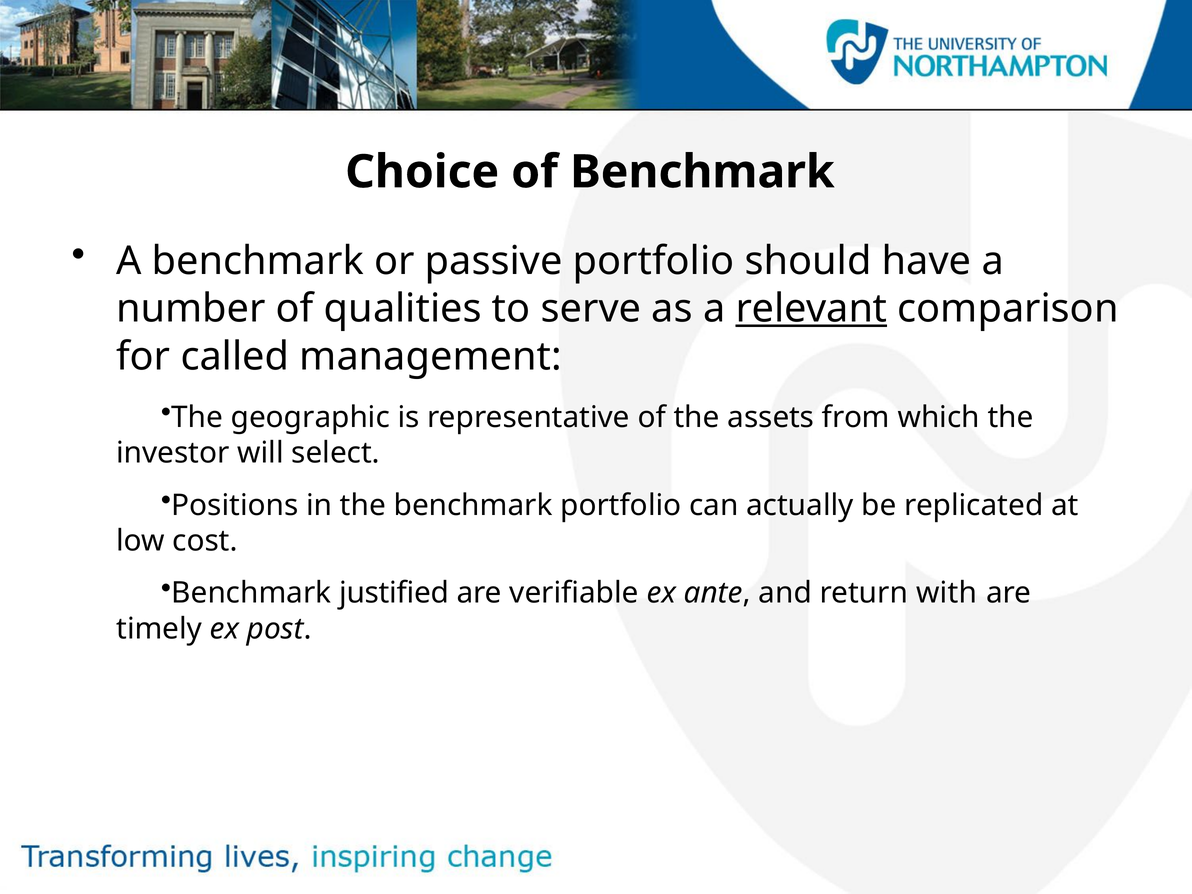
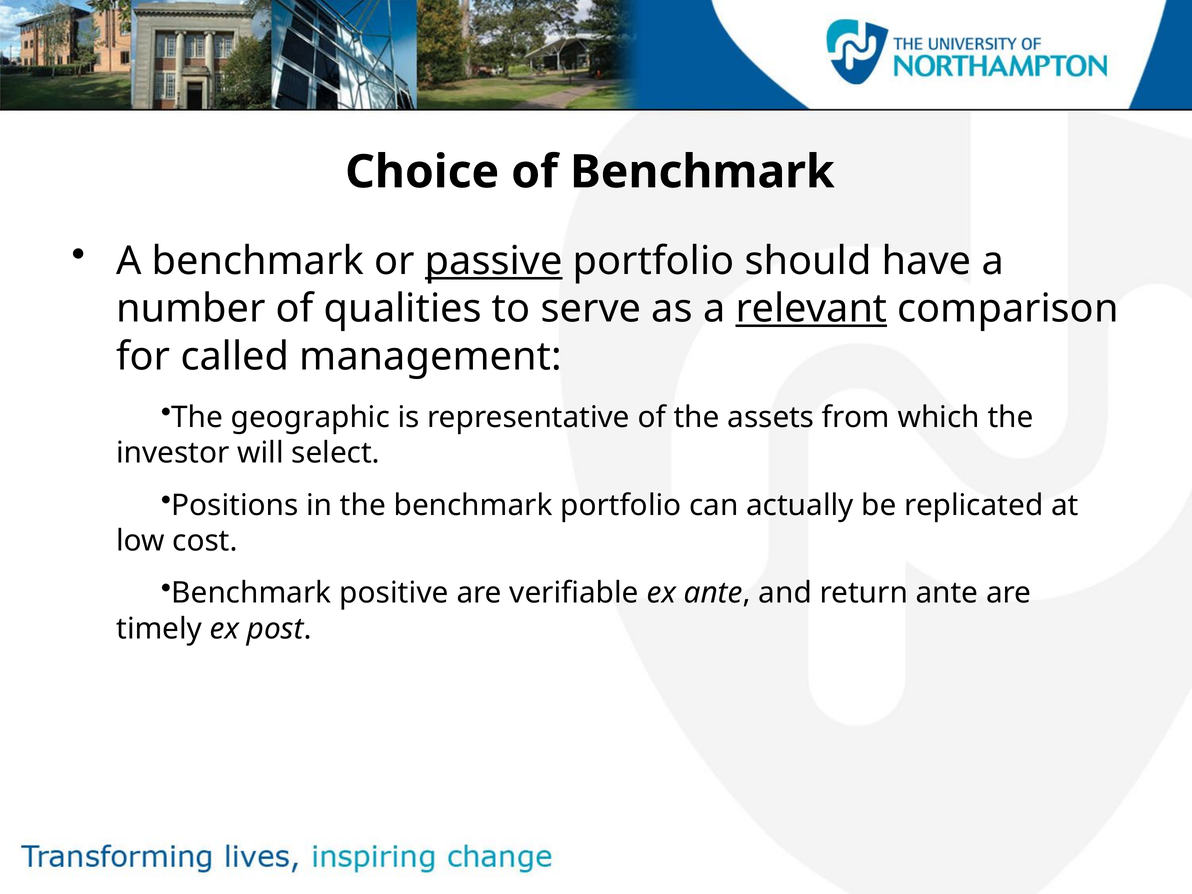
passive underline: none -> present (494, 261)
justified: justified -> positive (394, 593)
return with: with -> ante (947, 593)
